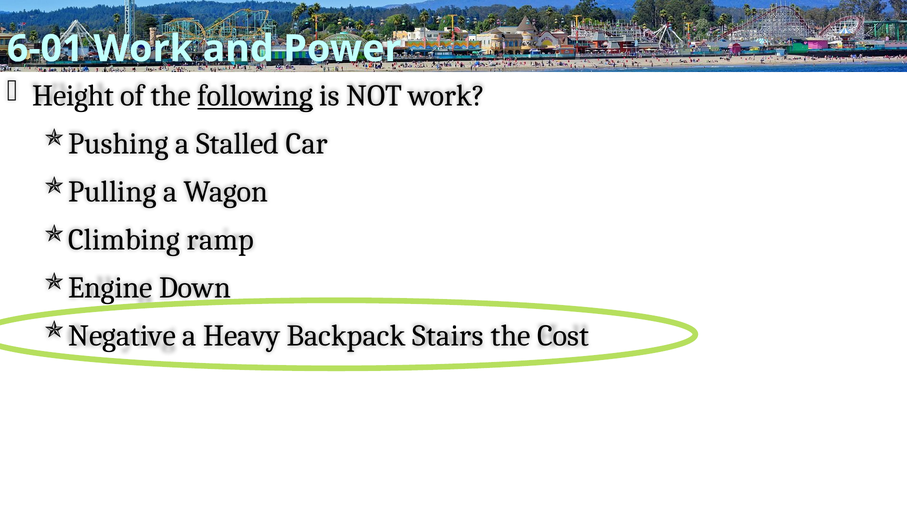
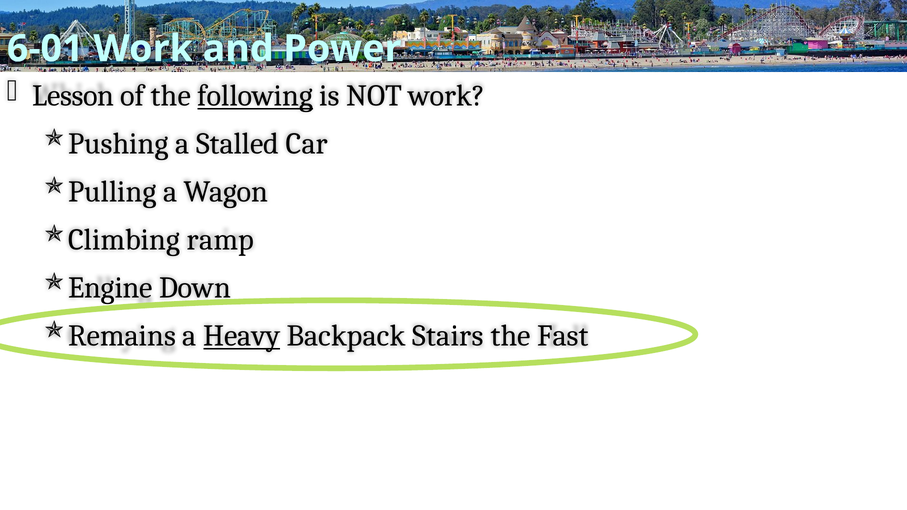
Height: Height -> Lesson (73, 96)
Negative: Negative -> Remains (122, 336)
Heavy underline: none -> present (242, 336)
Cost: Cost -> Fast (563, 336)
